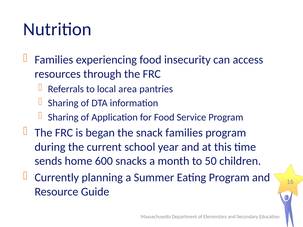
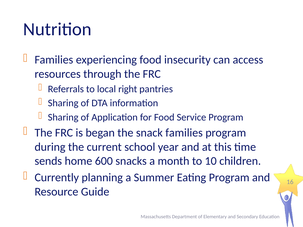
area: area -> right (128, 89)
50: 50 -> 10 (211, 161)
